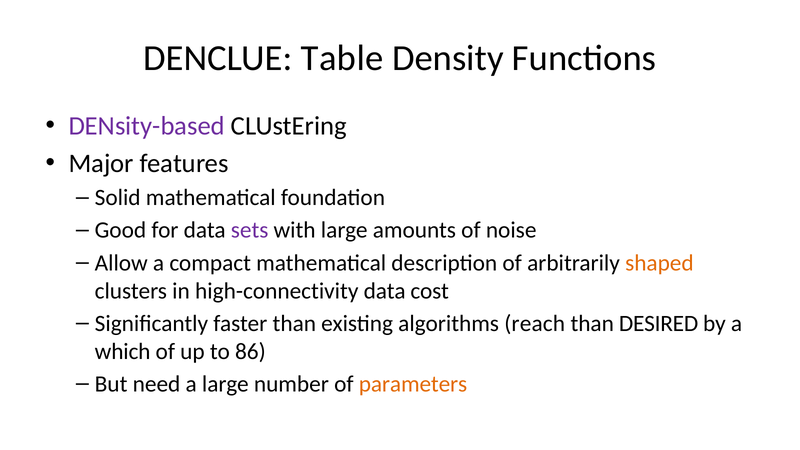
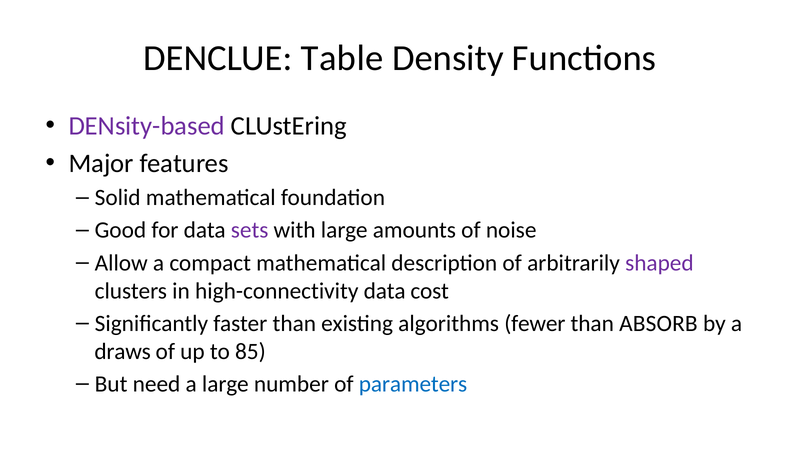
shaped colour: orange -> purple (659, 263)
reach: reach -> fewer (535, 323)
DESIRED: DESIRED -> ABSORB (658, 323)
which: which -> draws (123, 351)
86: 86 -> 85 (250, 351)
parameters colour: orange -> blue (413, 384)
